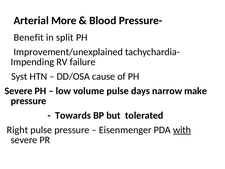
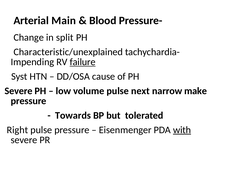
More: More -> Main (64, 20)
Benefit: Benefit -> Change (29, 37)
Improvement/unexplained: Improvement/unexplained -> Characteristic/unexplained (68, 52)
failure underline: none -> present (83, 62)
days: days -> next (140, 91)
